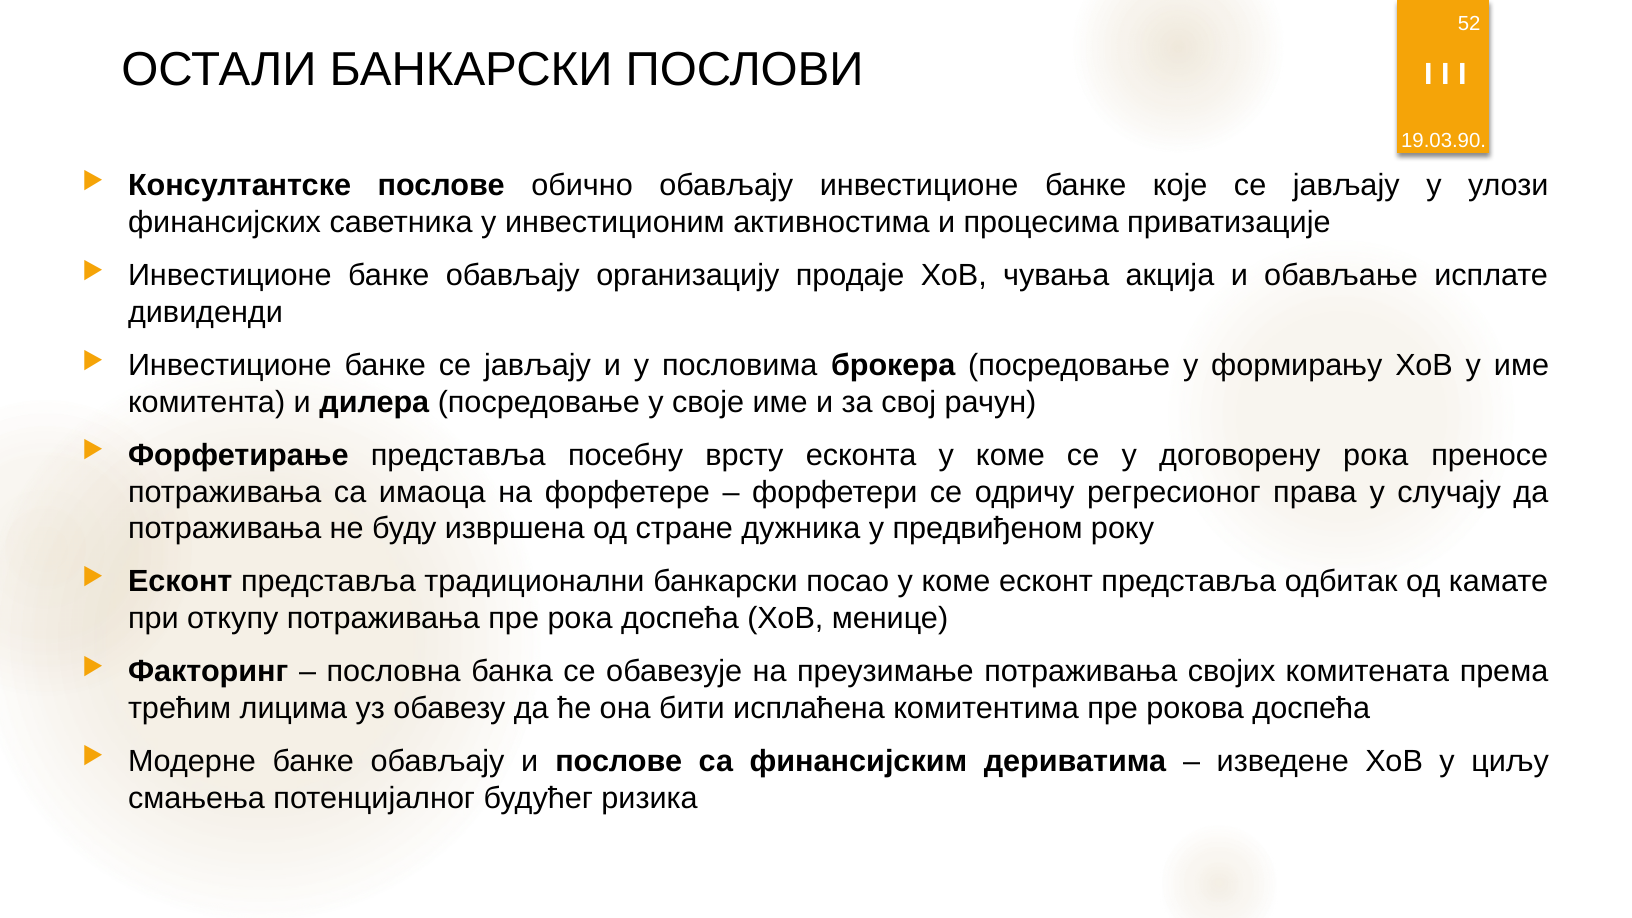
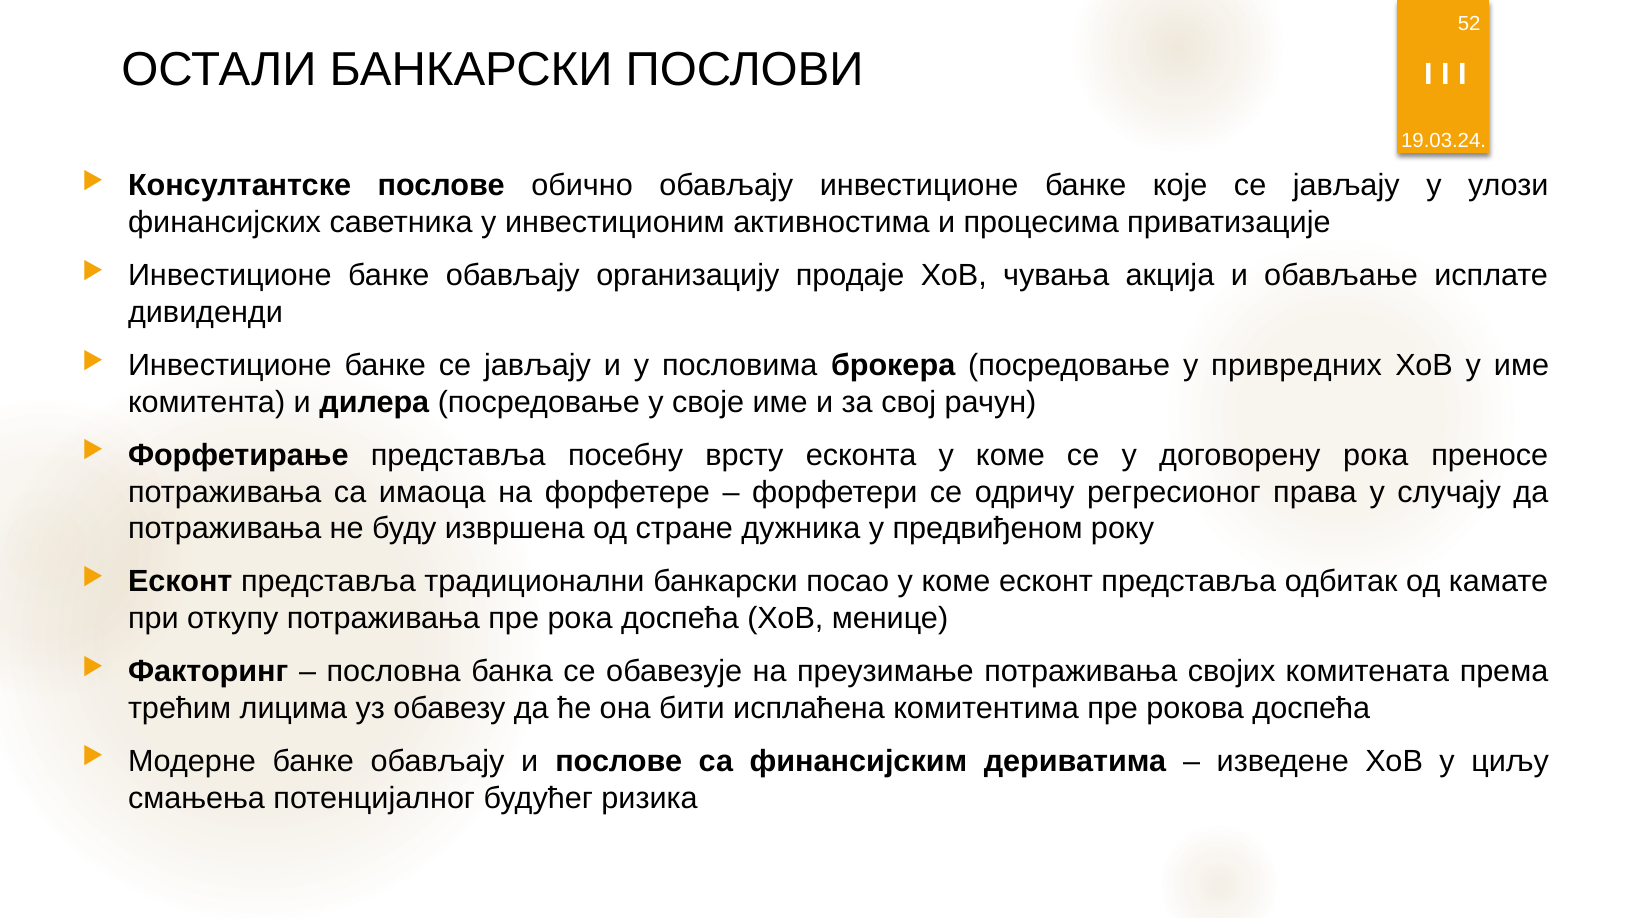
19.03.90: 19.03.90 -> 19.03.24 (1444, 141)
формирању: формирању -> привредних (1297, 365)
